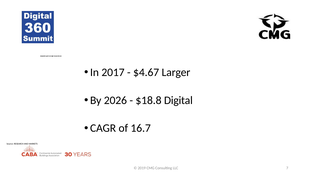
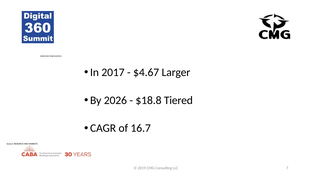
Digital: Digital -> Tiered (178, 100)
